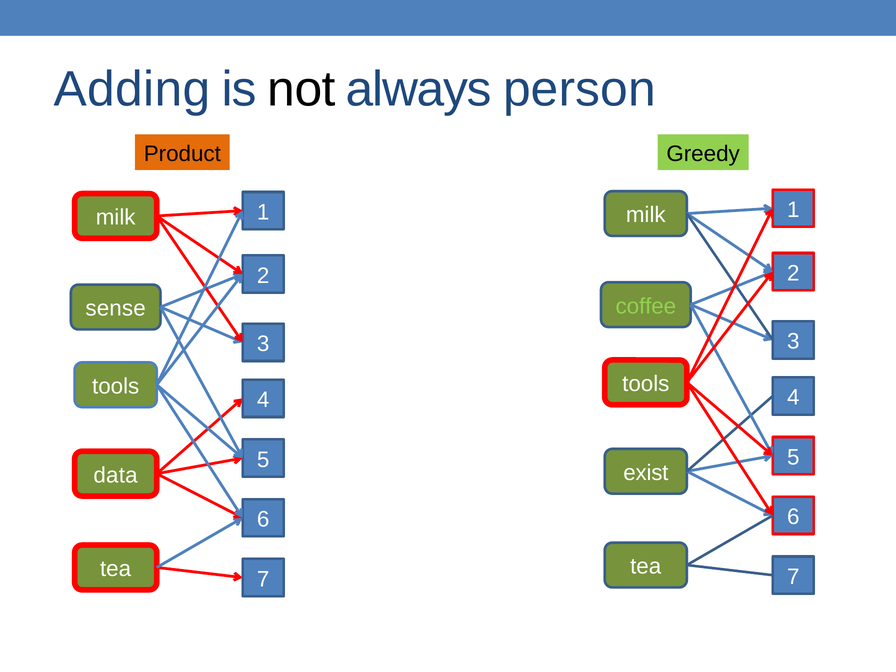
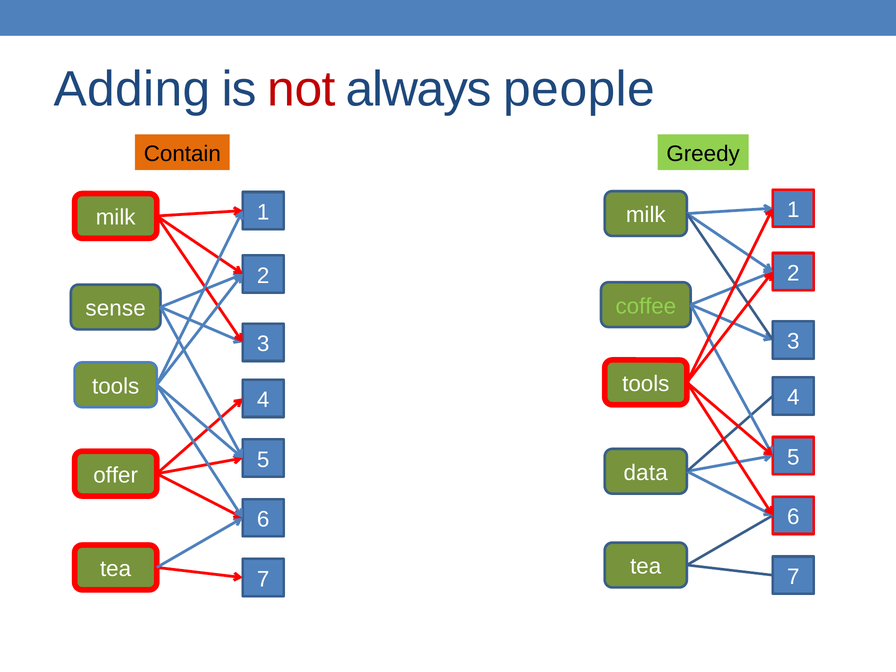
not colour: black -> red (301, 89)
person: person -> people (579, 89)
Product: Product -> Contain (182, 154)
exist: exist -> data (646, 473)
data: data -> offer (116, 475)
